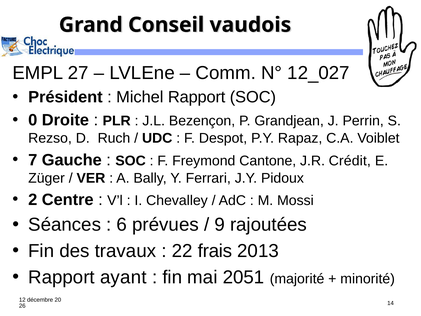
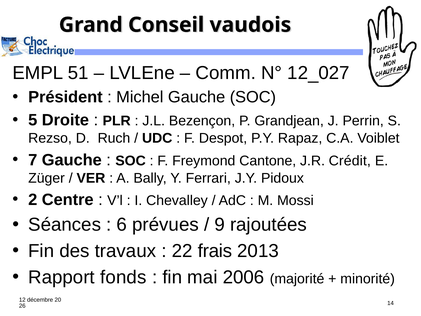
27: 27 -> 51 (78, 73)
Michel Rapport: Rapport -> Gauche (197, 97)
0: 0 -> 5 (33, 120)
ayant: ayant -> fonds (123, 277)
2051: 2051 -> 2006 (244, 277)
